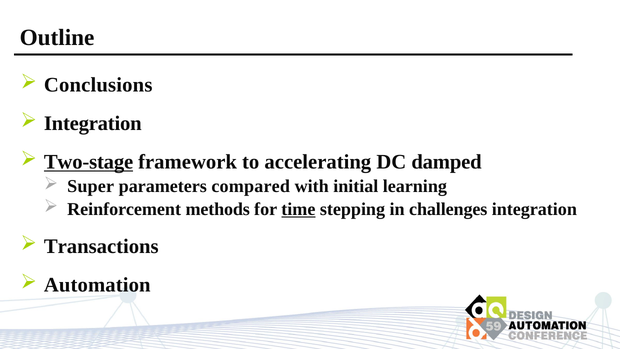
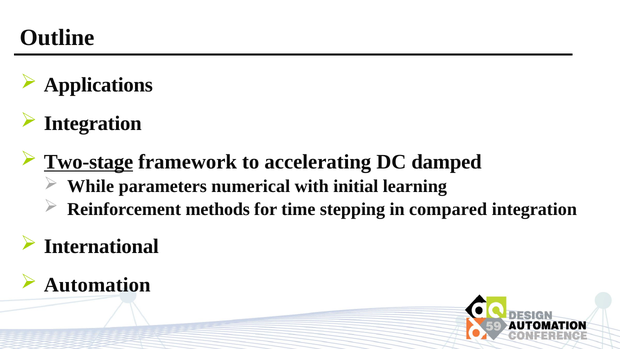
Conclusions: Conclusions -> Applications (98, 85)
Super: Super -> While (91, 186)
compared: compared -> numerical (251, 186)
time underline: present -> none (298, 209)
challenges: challenges -> compared (448, 209)
Transactions: Transactions -> International (101, 246)
